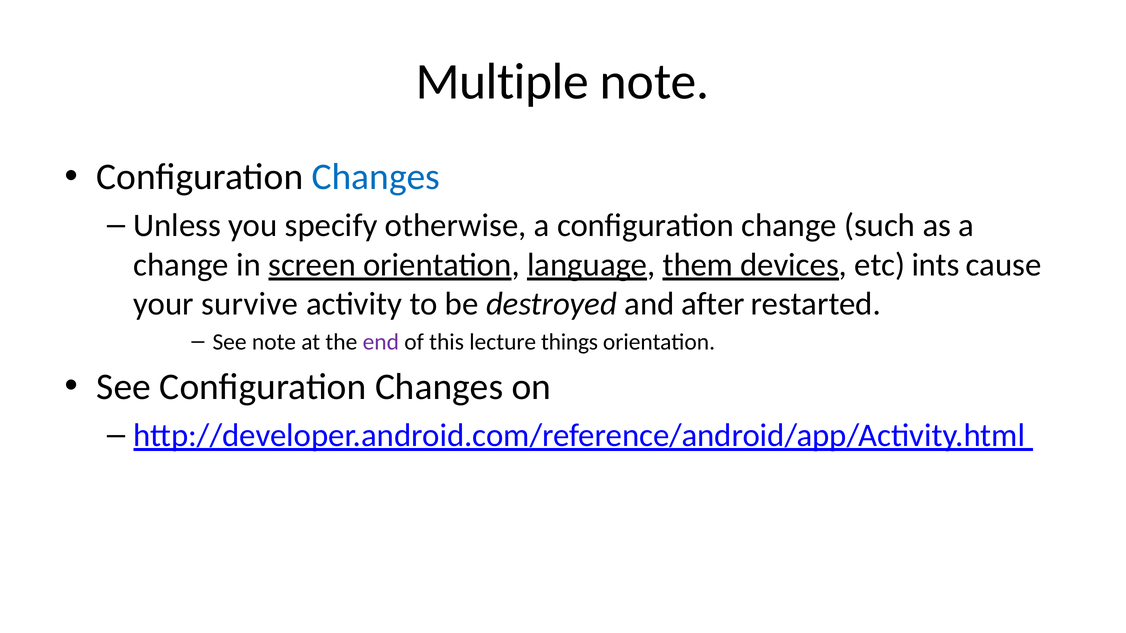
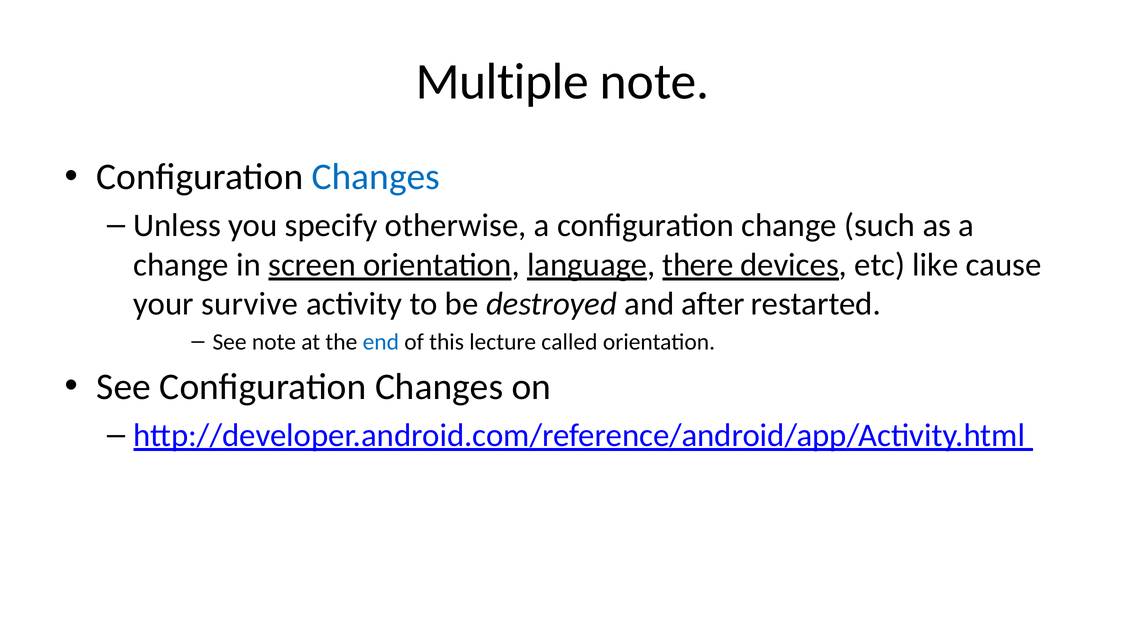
them: them -> there (698, 265)
ints: ints -> like (935, 265)
end colour: purple -> blue (381, 342)
things: things -> called (569, 342)
